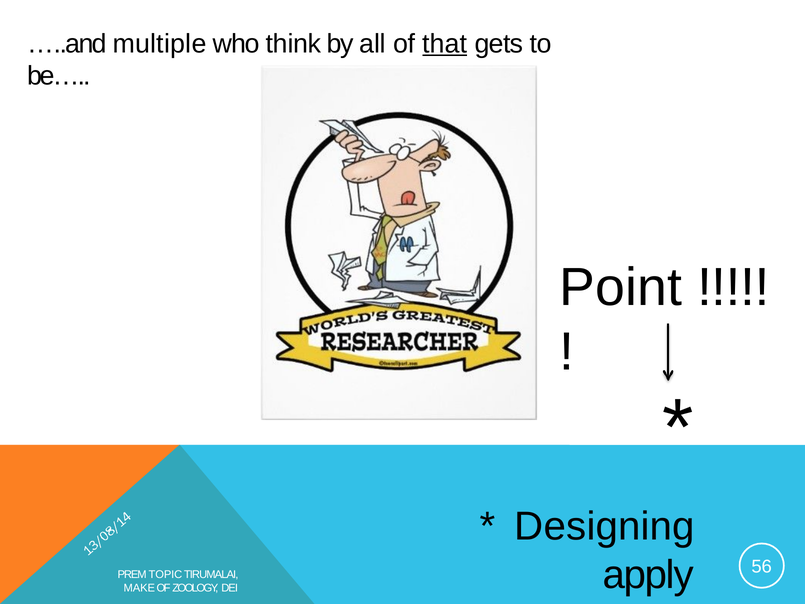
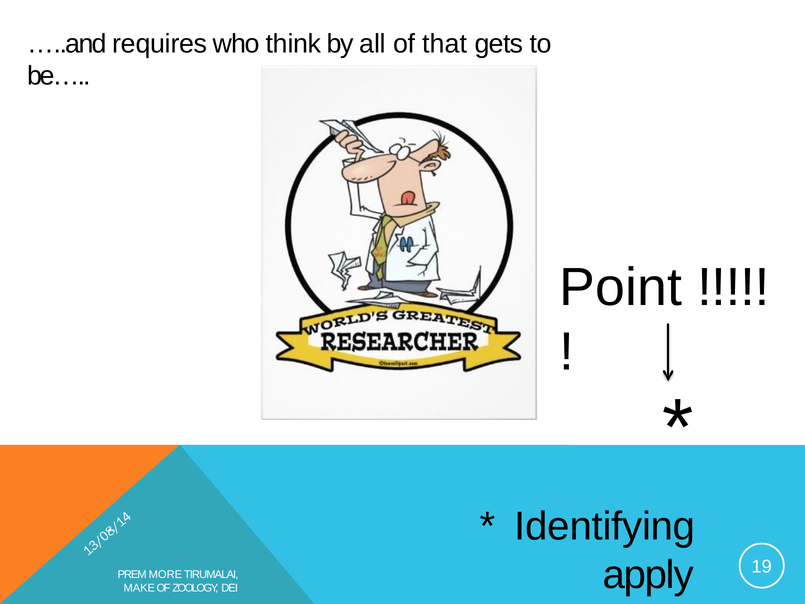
multiple: multiple -> requires (160, 44)
that underline: present -> none (445, 44)
Designing: Designing -> Identifying (605, 526)
56: 56 -> 19 (762, 567)
TOPIC: TOPIC -> MORE (165, 574)
